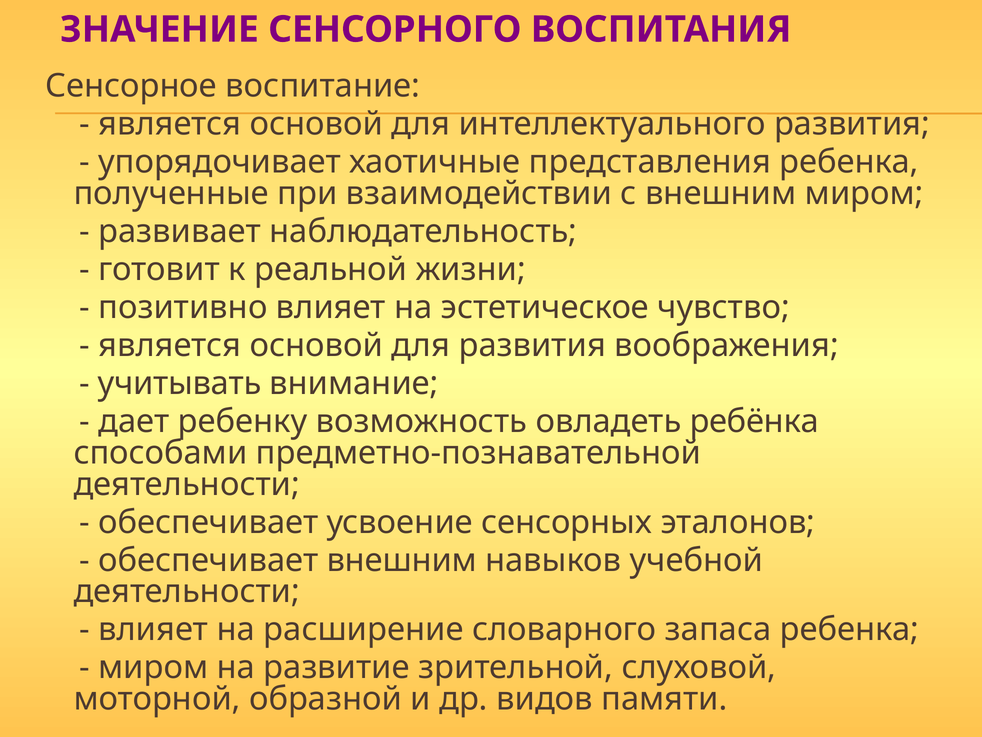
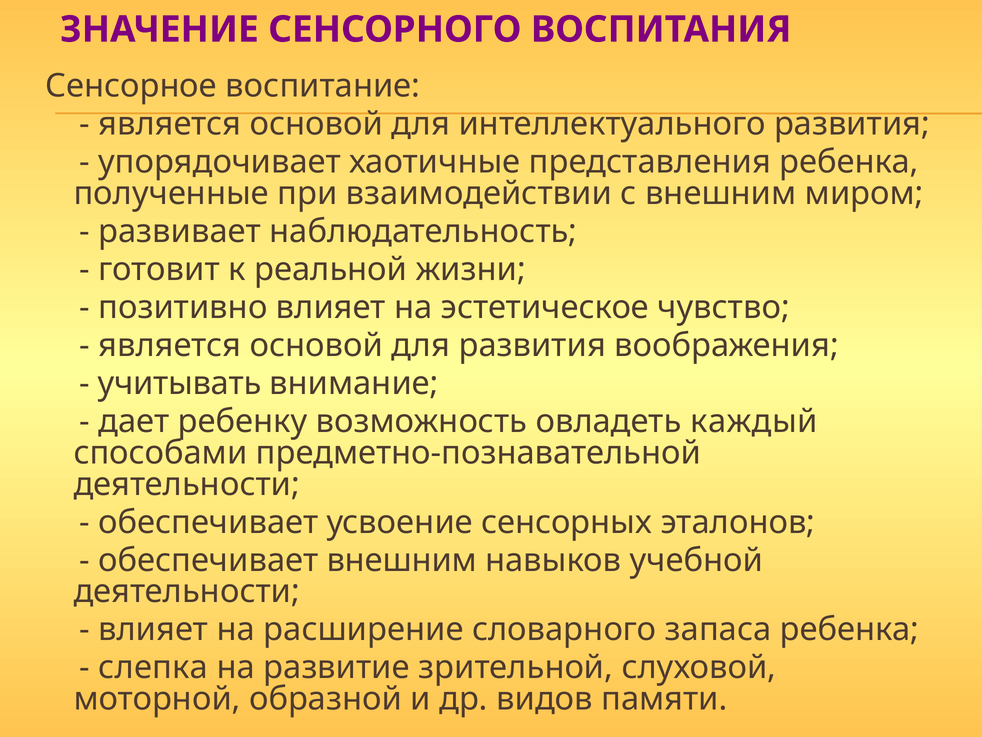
ребёнка: ребёнка -> каждый (754, 421)
миром: миром -> слепка (153, 667)
